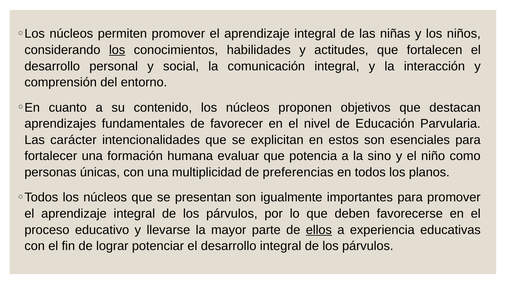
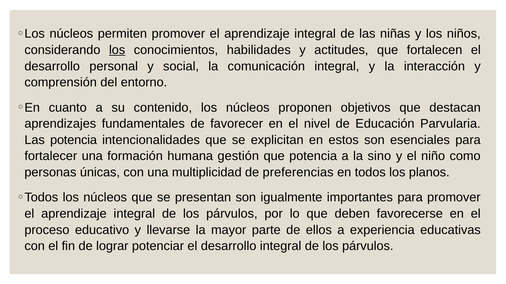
Las carácter: carácter -> potencia (74, 140)
evaluar: evaluar -> gestión (238, 156)
ellos underline: present -> none (319, 230)
